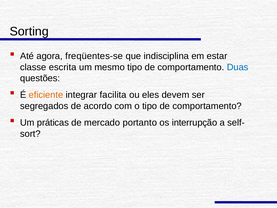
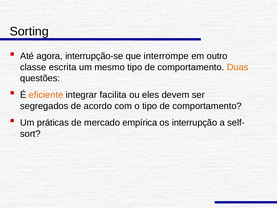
freqüentes-se: freqüentes-se -> interrupção-se (94, 56)
indisciplina: indisciplina -> interrompe (166, 56)
estar: estar -> outro (217, 56)
Duas colour: blue -> orange (238, 67)
portanto: portanto -> empírica (140, 123)
